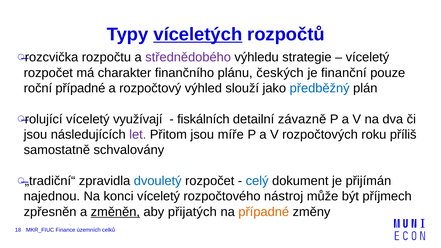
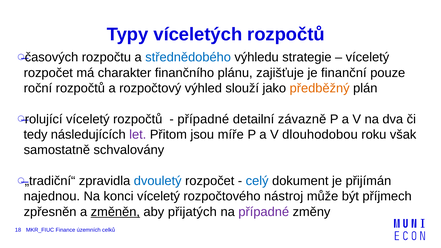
víceletých underline: present -> none (198, 34)
rozcvička: rozcvička -> časových (52, 57)
střednědobého colour: purple -> blue (188, 57)
českých: českých -> zajišťuje (280, 73)
roční případné: případné -> rozpočtů (80, 88)
předběžný colour: blue -> orange (320, 88)
víceletý využívají: využívají -> rozpočtů (138, 119)
fiskálních: fiskálních -> případné (203, 119)
jsou: jsou -> tedy (36, 135)
rozpočtových: rozpočtových -> dlouhodobou (320, 135)
příliš: příliš -> však (403, 135)
případné colour: orange -> purple (264, 212)
